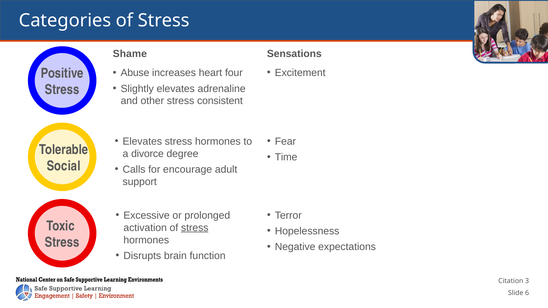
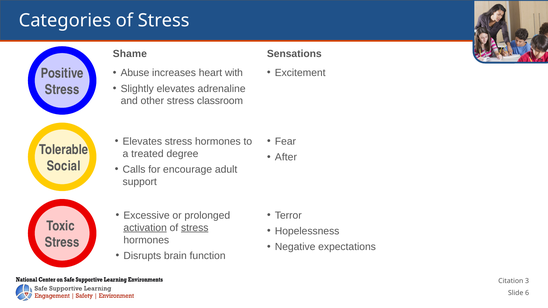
four: four -> with (234, 73)
consistent: consistent -> classroom (220, 101)
divorce: divorce -> treated (147, 154)
Time: Time -> After (286, 157)
activation underline: none -> present (145, 228)
